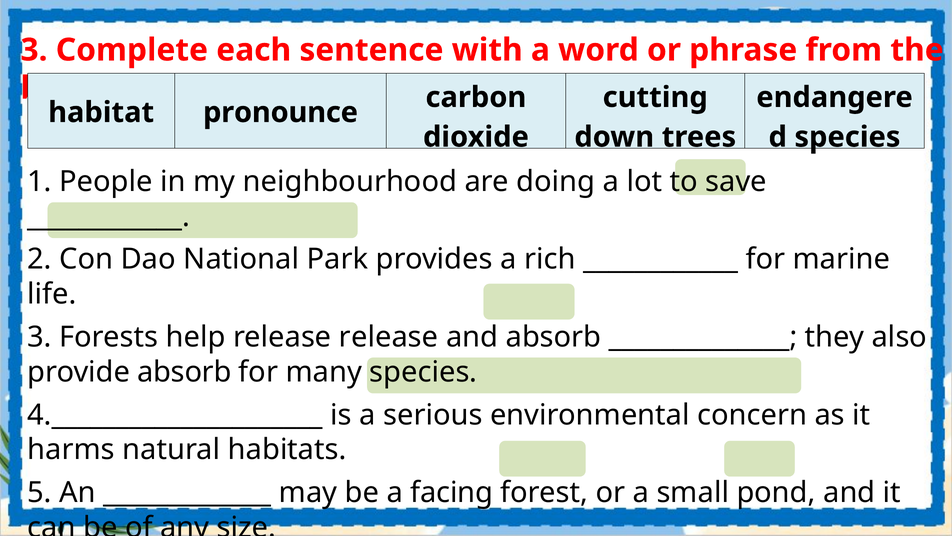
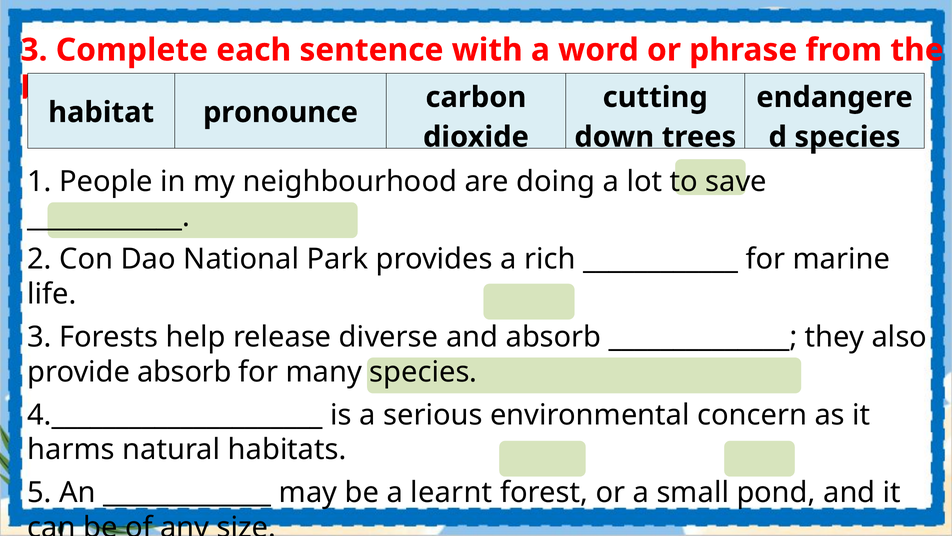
release release: release -> diverse (389, 337)
facing: facing -> learnt (451, 492)
